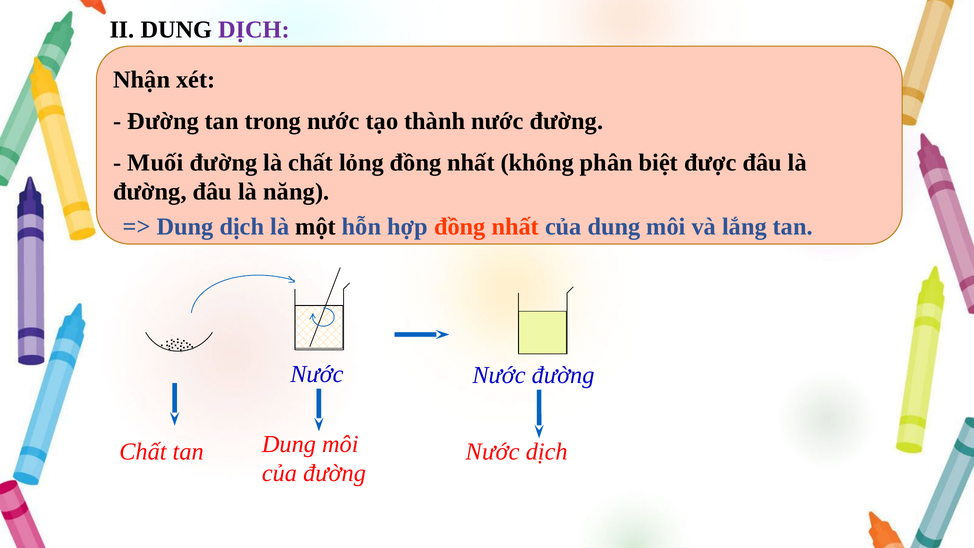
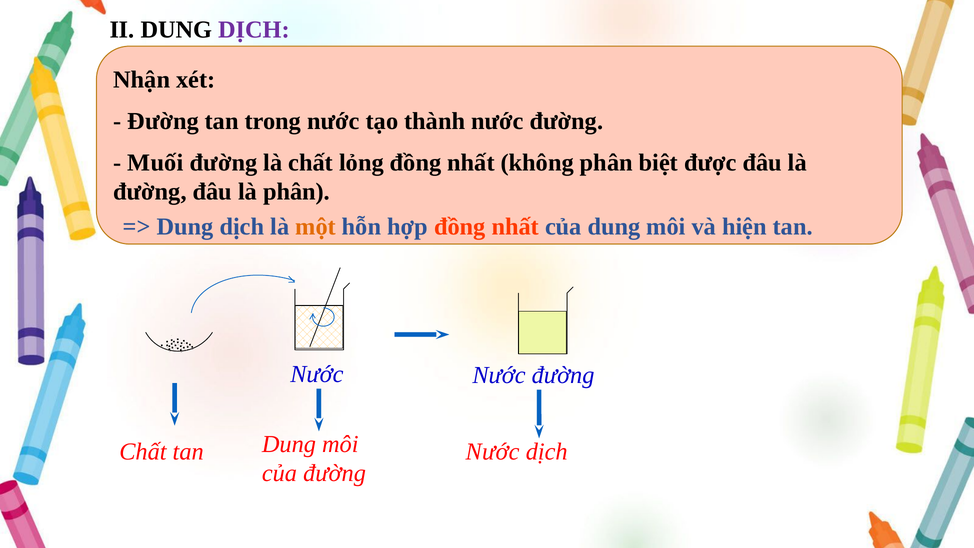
là năng: năng -> phân (296, 192)
một colour: black -> orange (316, 226)
lắng: lắng -> hiện (744, 226)
